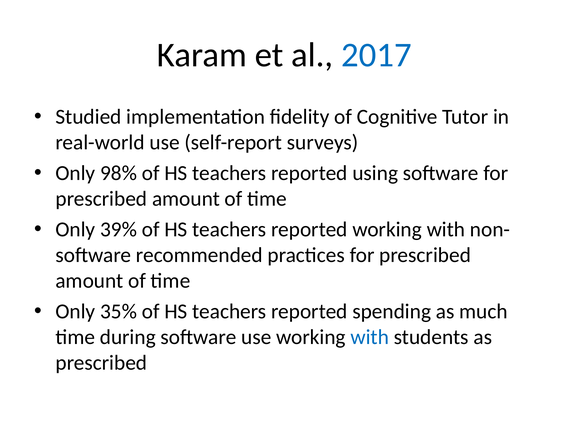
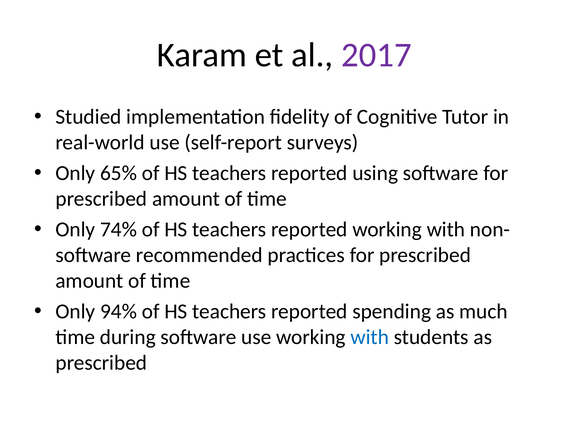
2017 colour: blue -> purple (376, 55)
98%: 98% -> 65% (119, 173)
39%: 39% -> 74% (119, 229)
35%: 35% -> 94% (119, 311)
